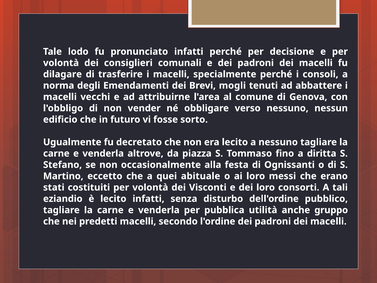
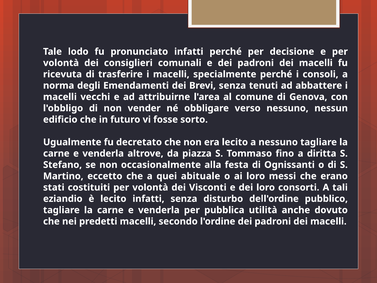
dilagare: dilagare -> ricevuta (63, 74)
Brevi mogli: mogli -> senza (232, 85)
gruppo: gruppo -> dovuto (331, 210)
